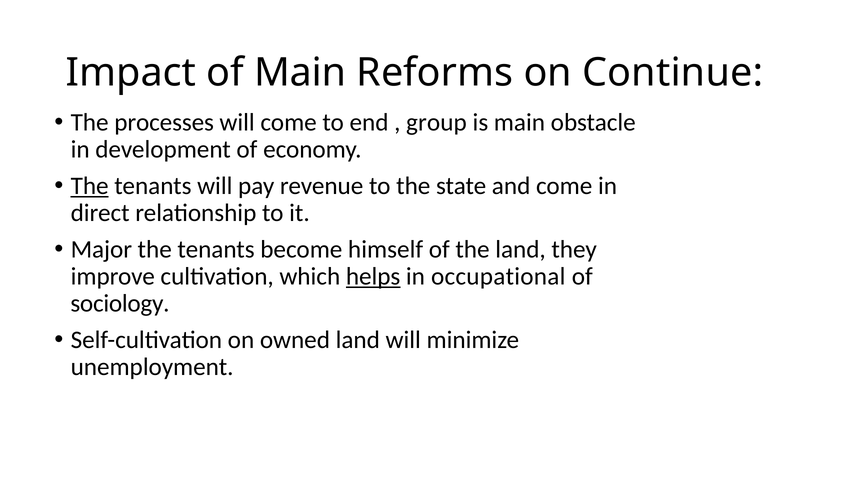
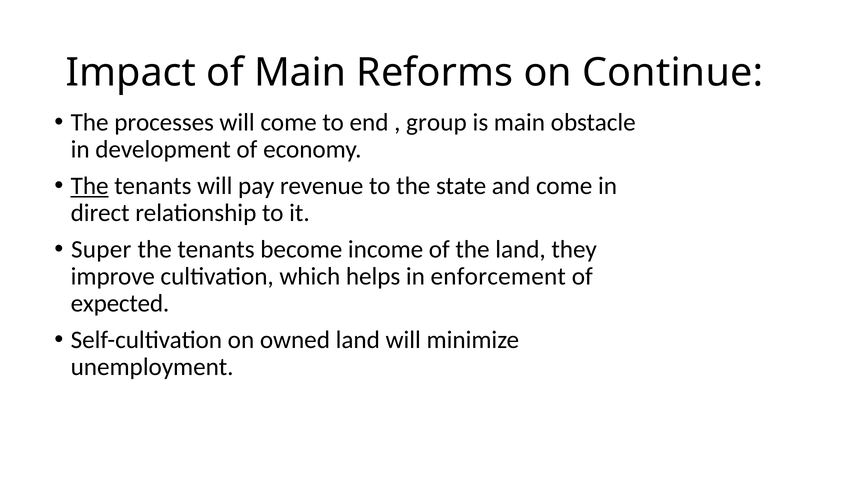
Major: Major -> Super (101, 249)
himself: himself -> income (386, 249)
helps underline: present -> none (373, 276)
occupational: occupational -> enforcement (498, 276)
sociology: sociology -> expected (120, 304)
